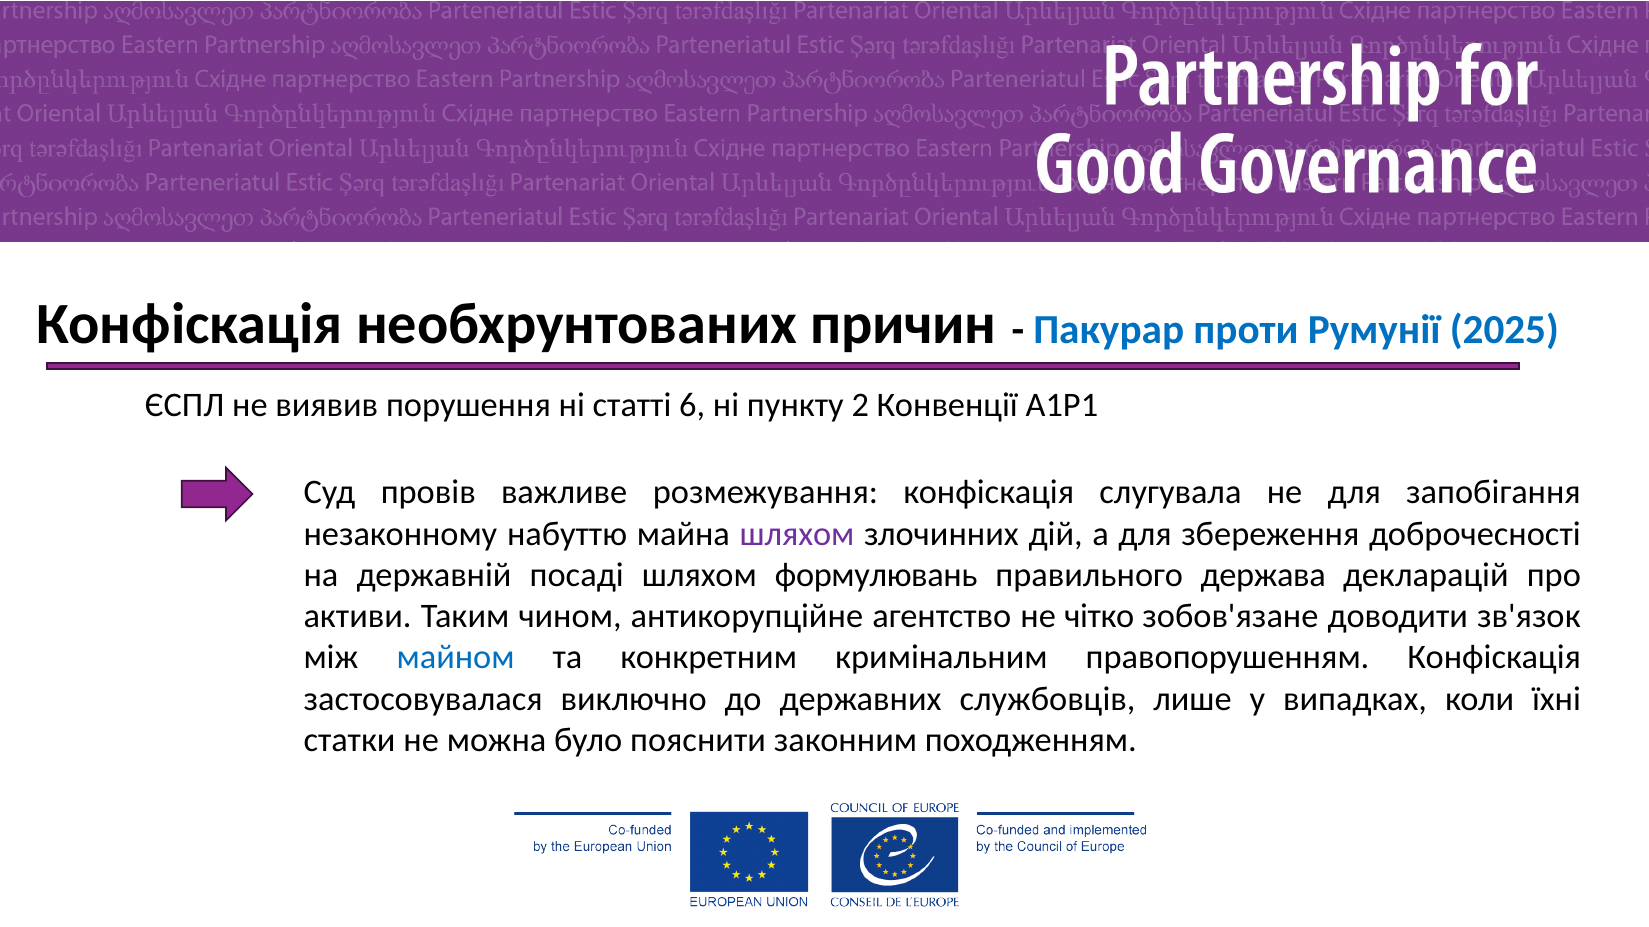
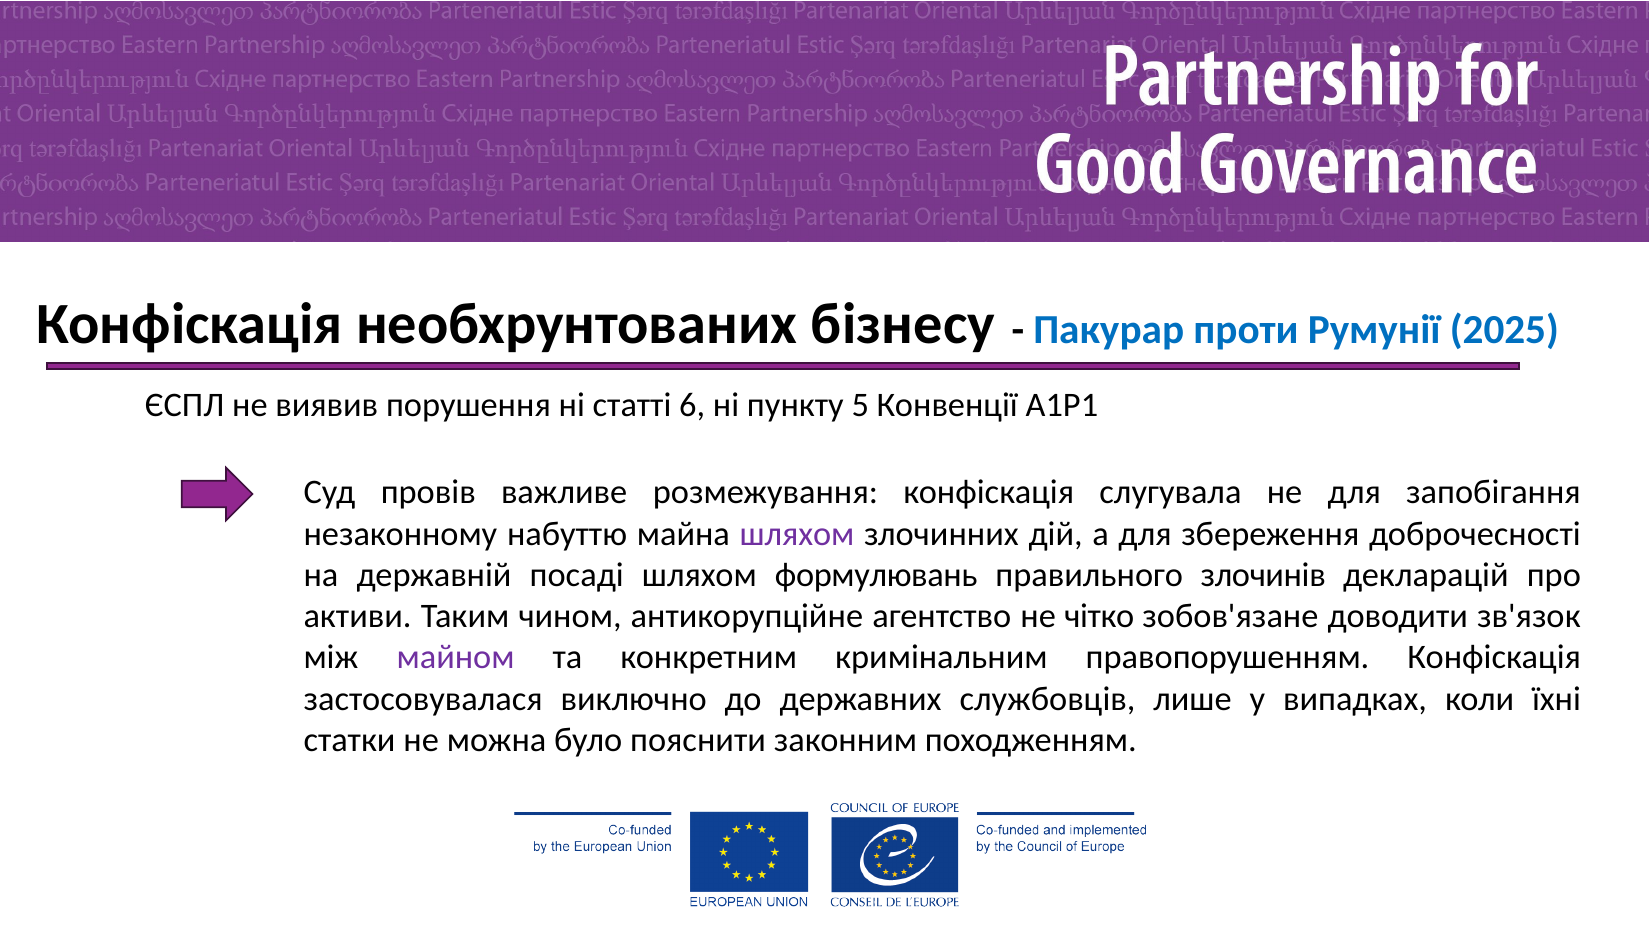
причин: причин -> бізнесу (903, 324)
2: 2 -> 5 (860, 405)
держава: держава -> злочинів (1263, 575)
майном colour: blue -> purple (456, 658)
